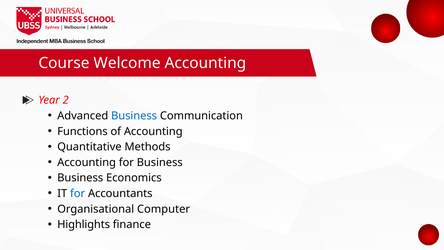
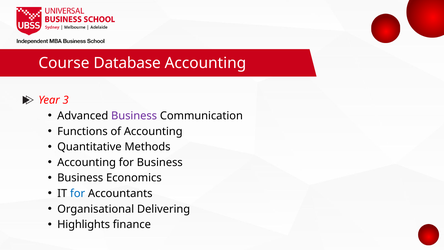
Welcome: Welcome -> Database (127, 63)
2: 2 -> 3 (66, 100)
Business colour: blue -> purple (134, 116)
Computer: Computer -> Delivering (164, 209)
